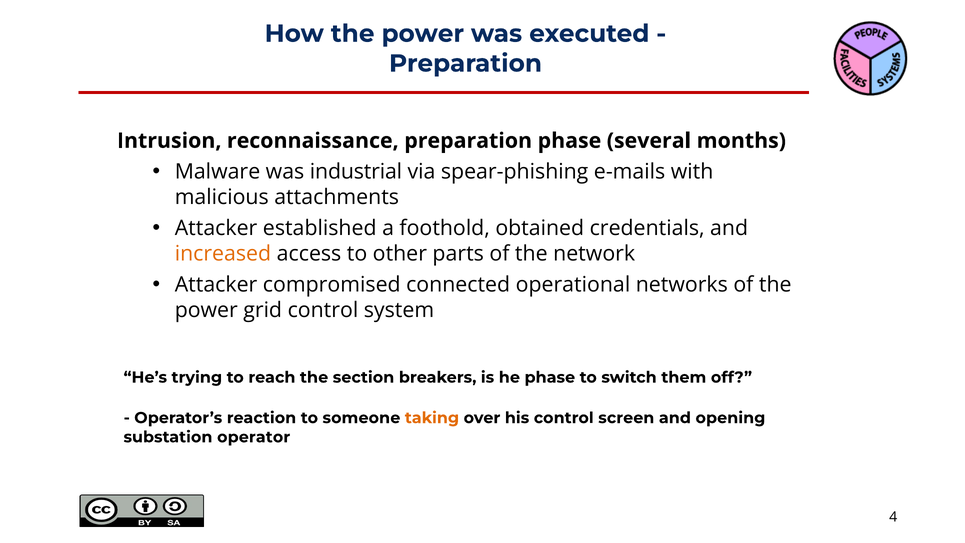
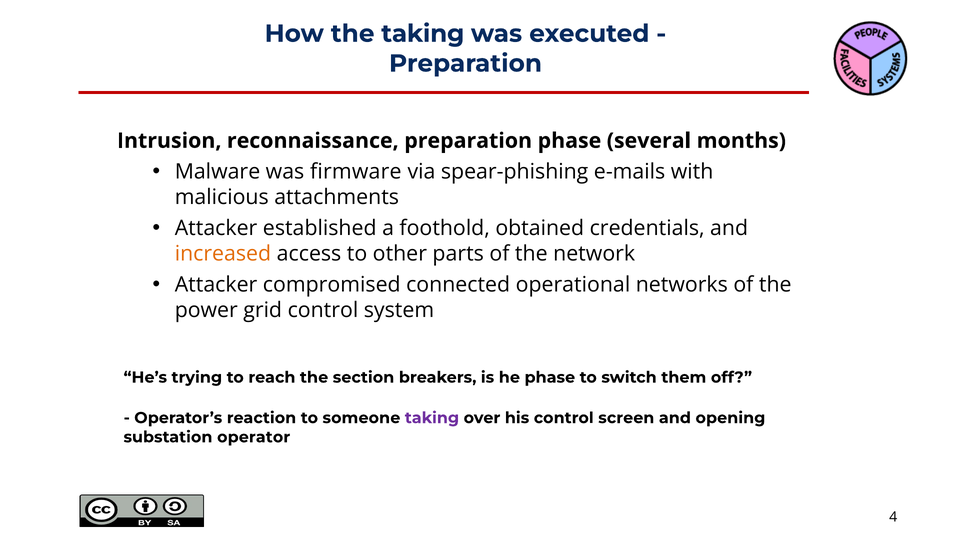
How the power: power -> taking (423, 34)
industrial: industrial -> firmware (356, 172)
taking colour: orange -> purple (432, 418)
